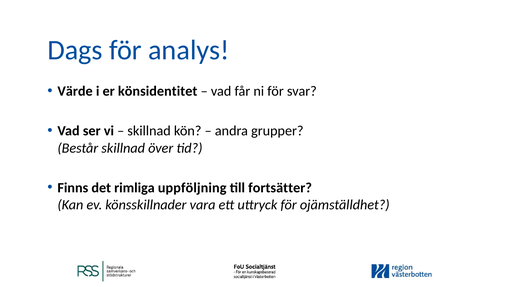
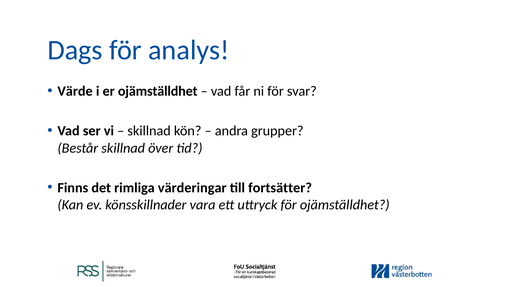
er könsidentitet: könsidentitet -> ojämställdhet (158, 91)
uppföljning: uppföljning -> värderingar (192, 187)
